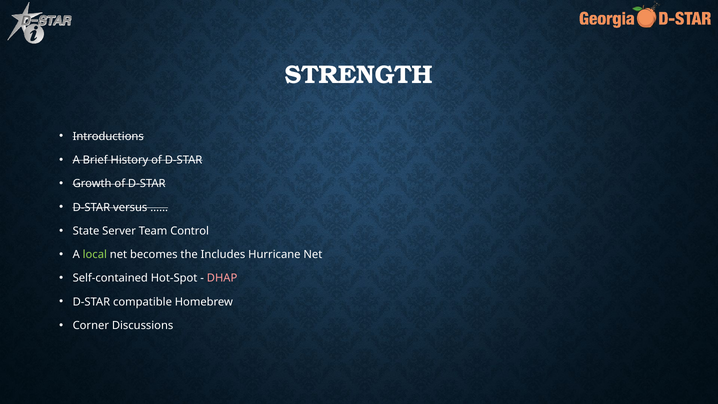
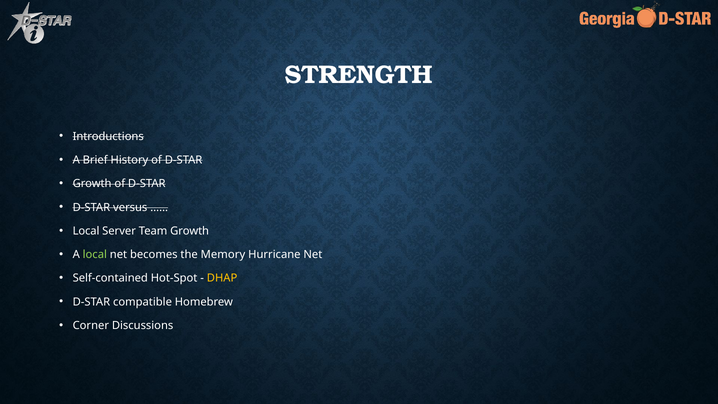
State: State -> Local (86, 231)
Team Control: Control -> Growth (190, 231)
Includes: Includes -> Memory (223, 255)
DHAP colour: pink -> yellow (222, 278)
